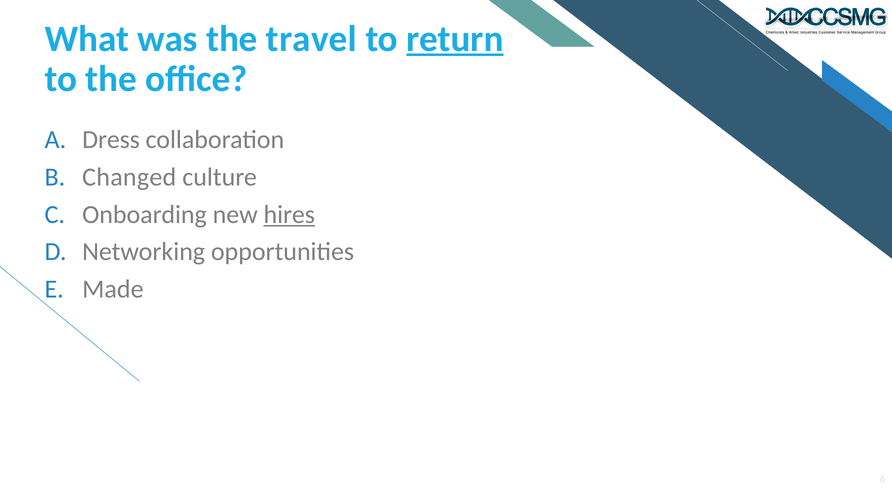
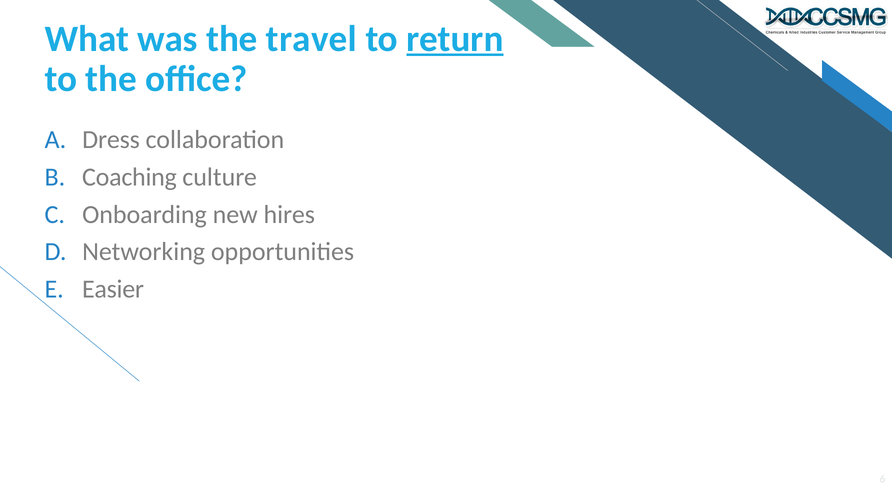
Changed: Changed -> Coaching (129, 177)
hires underline: present -> none (289, 214)
Made: Made -> Easier (113, 289)
